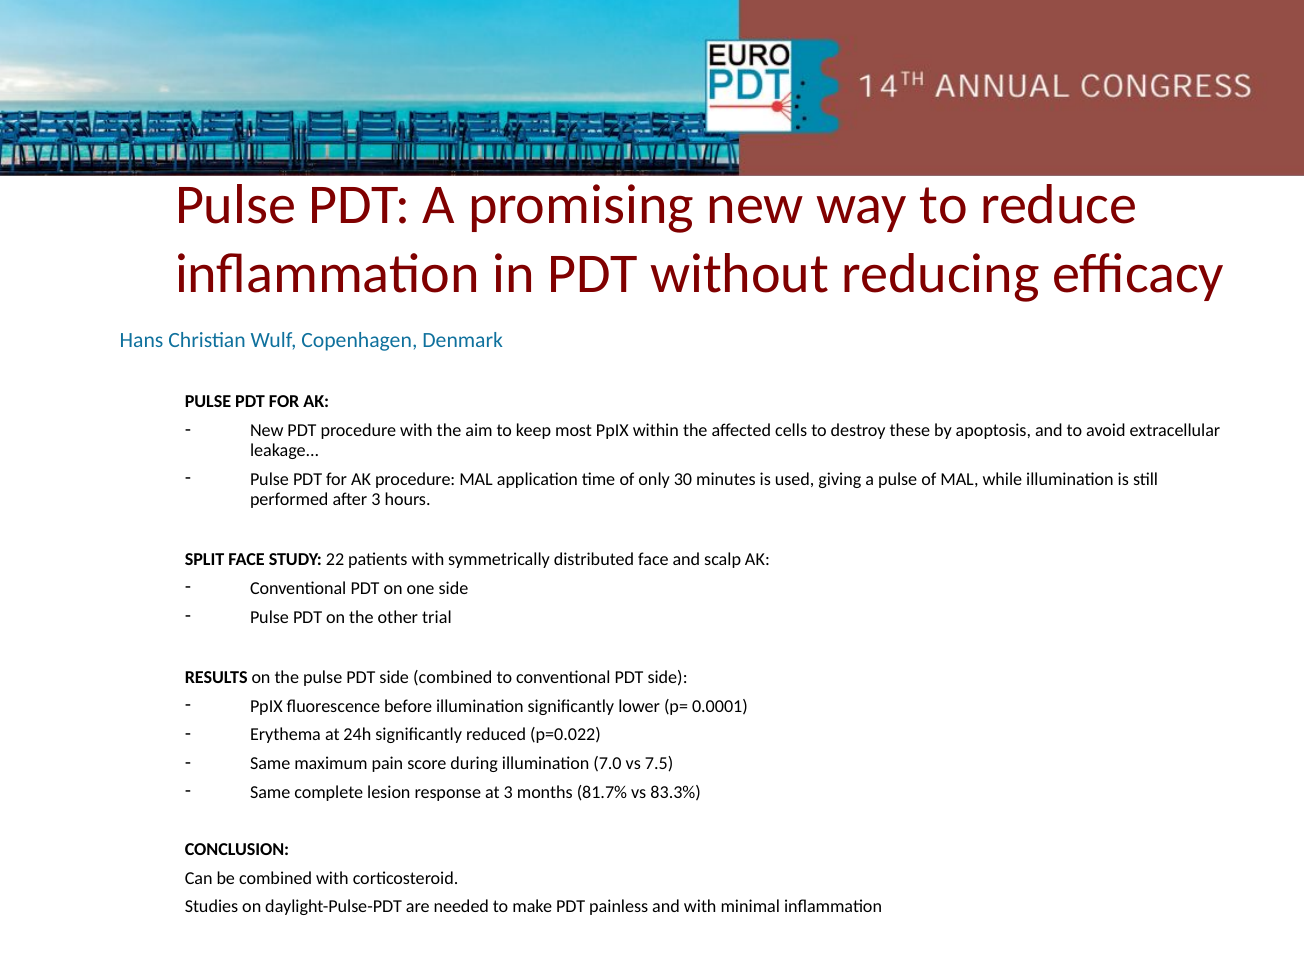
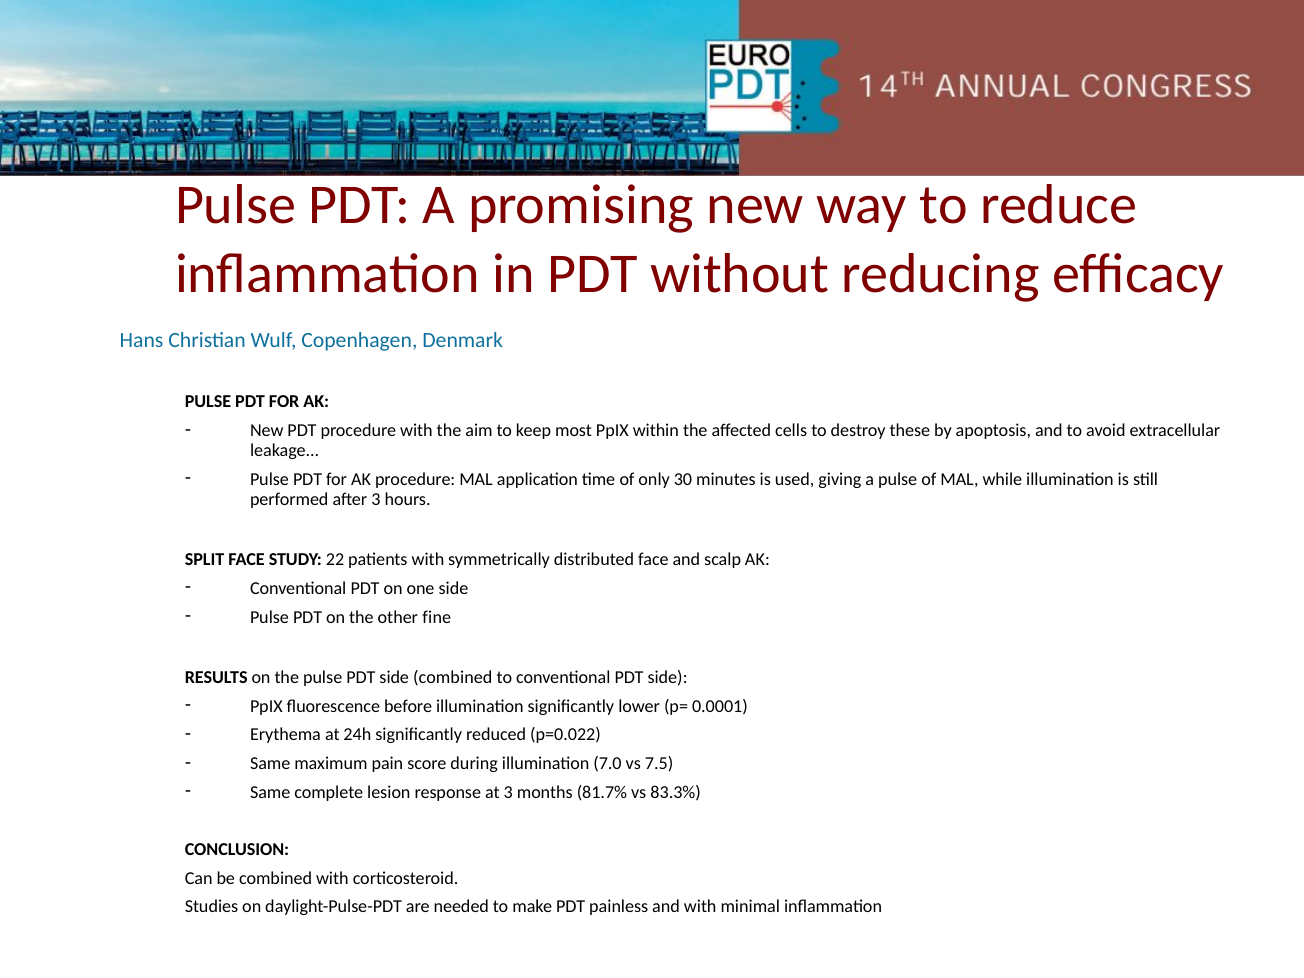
trial: trial -> fine (437, 617)
